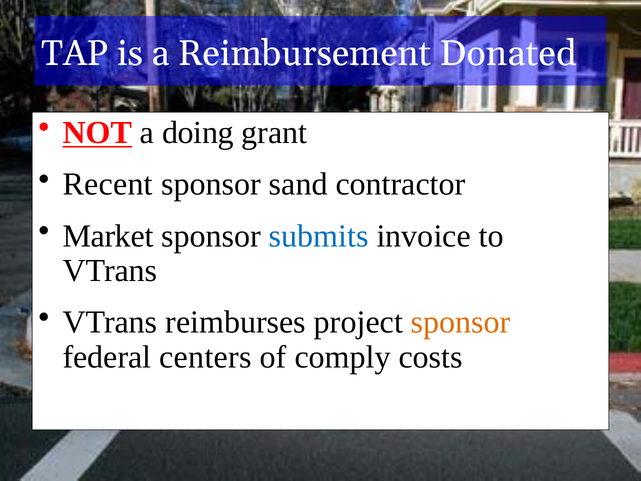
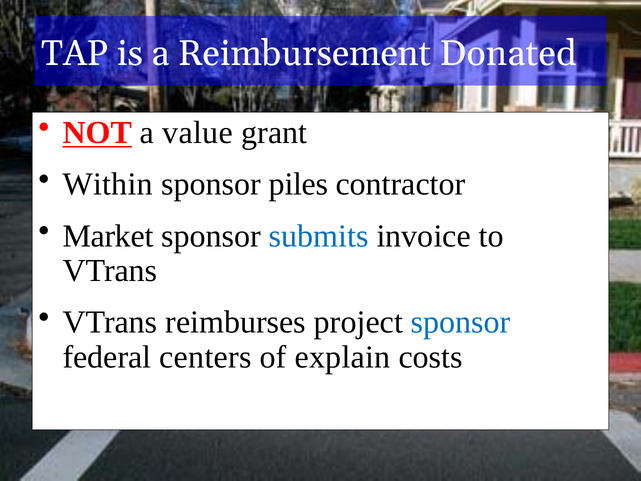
doing: doing -> value (198, 132)
Recent: Recent -> Within (108, 184)
sand: sand -> piles (298, 184)
sponsor colour: orange -> blue (461, 322)
comply: comply -> explain (342, 357)
